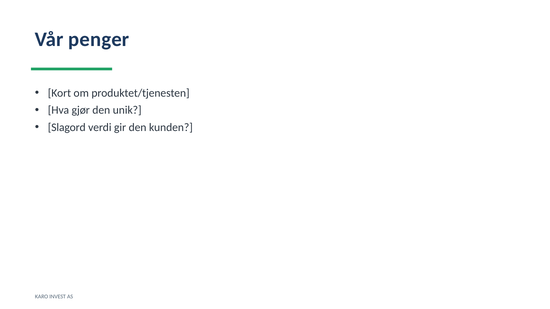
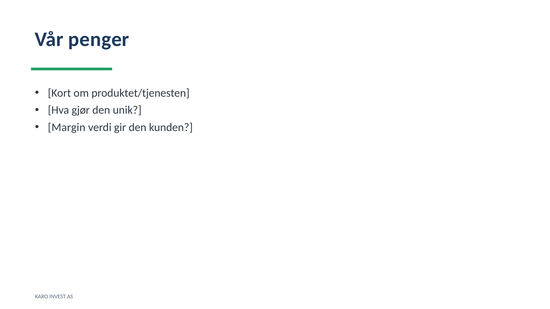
Slagord: Slagord -> Margin (67, 128)
